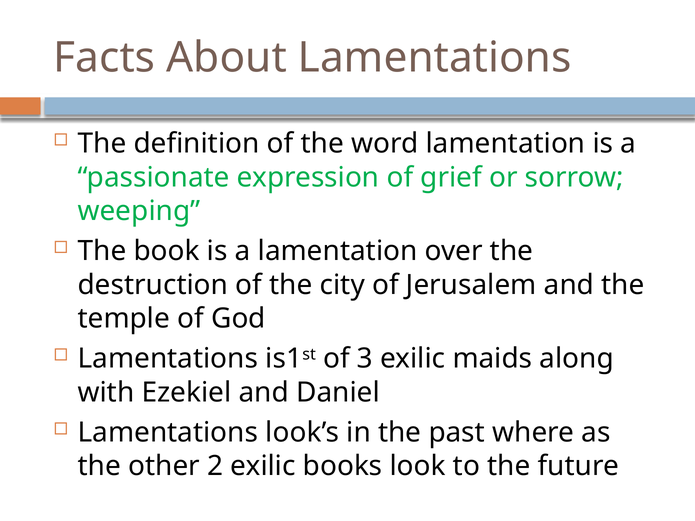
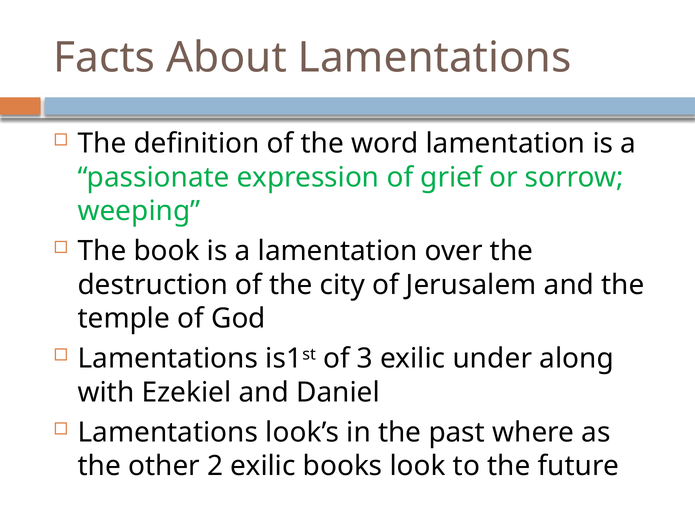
maids: maids -> under (492, 359)
